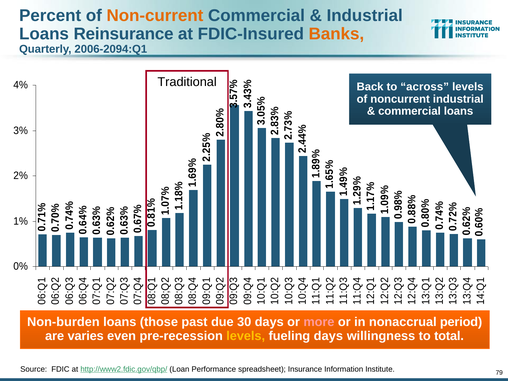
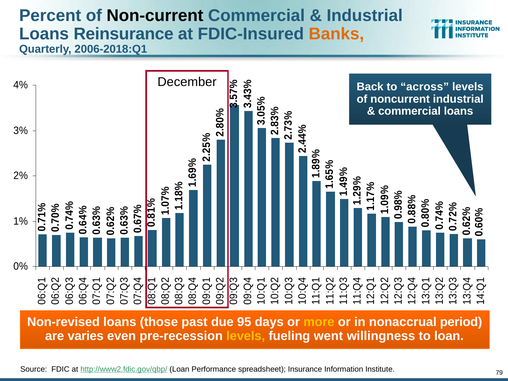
Non-current colour: orange -> black (155, 16)
2006-2094:Q1: 2006-2094:Q1 -> 2006-2018:Q1 (111, 49)
Traditional: Traditional -> December (187, 82)
Non-burden: Non-burden -> Non-revised (63, 322)
30: 30 -> 95 (244, 322)
more colour: pink -> yellow (319, 322)
fueling days: days -> went (328, 336)
to total: total -> loan (449, 336)
